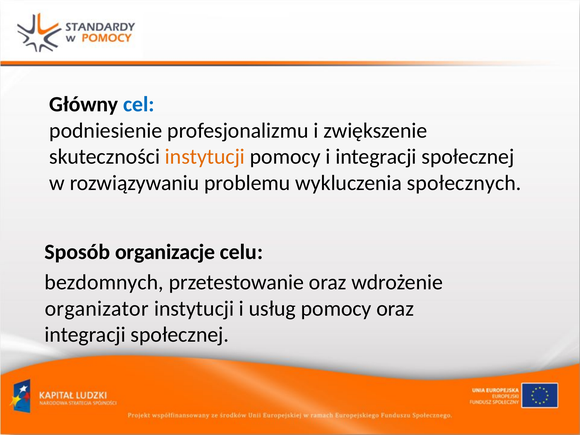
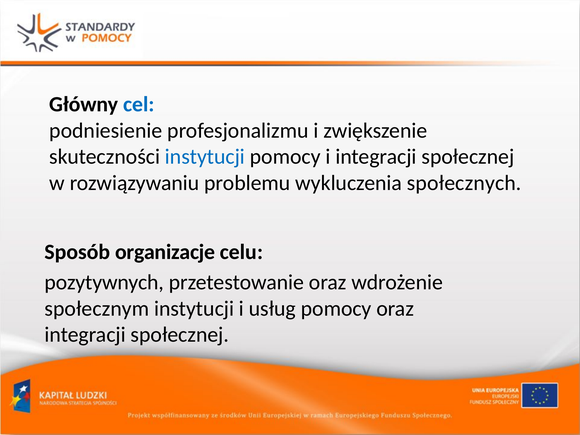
instytucji colour: orange -> blue (205, 157)
bezdomnych: bezdomnych -> pozytywnych (104, 282)
organizator: organizator -> społecznym (97, 309)
